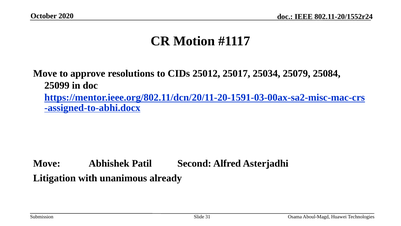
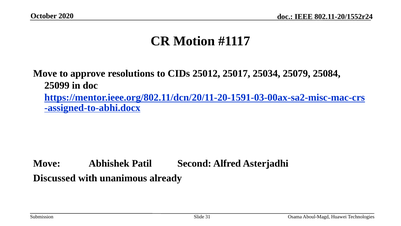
Litigation: Litigation -> Discussed (54, 178)
